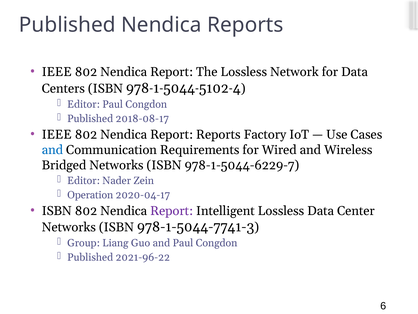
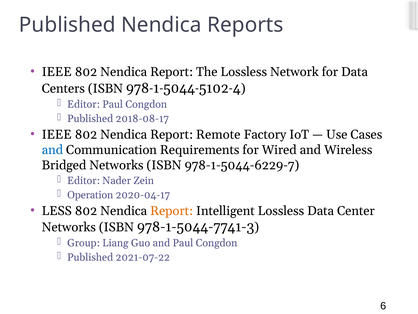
Report Reports: Reports -> Remote (218, 134)
ISBN: ISBN -> LESS (57, 211)
Report colour: purple -> orange (172, 211)
2021-96-22: 2021-96-22 -> 2021-07-22 (143, 257)
